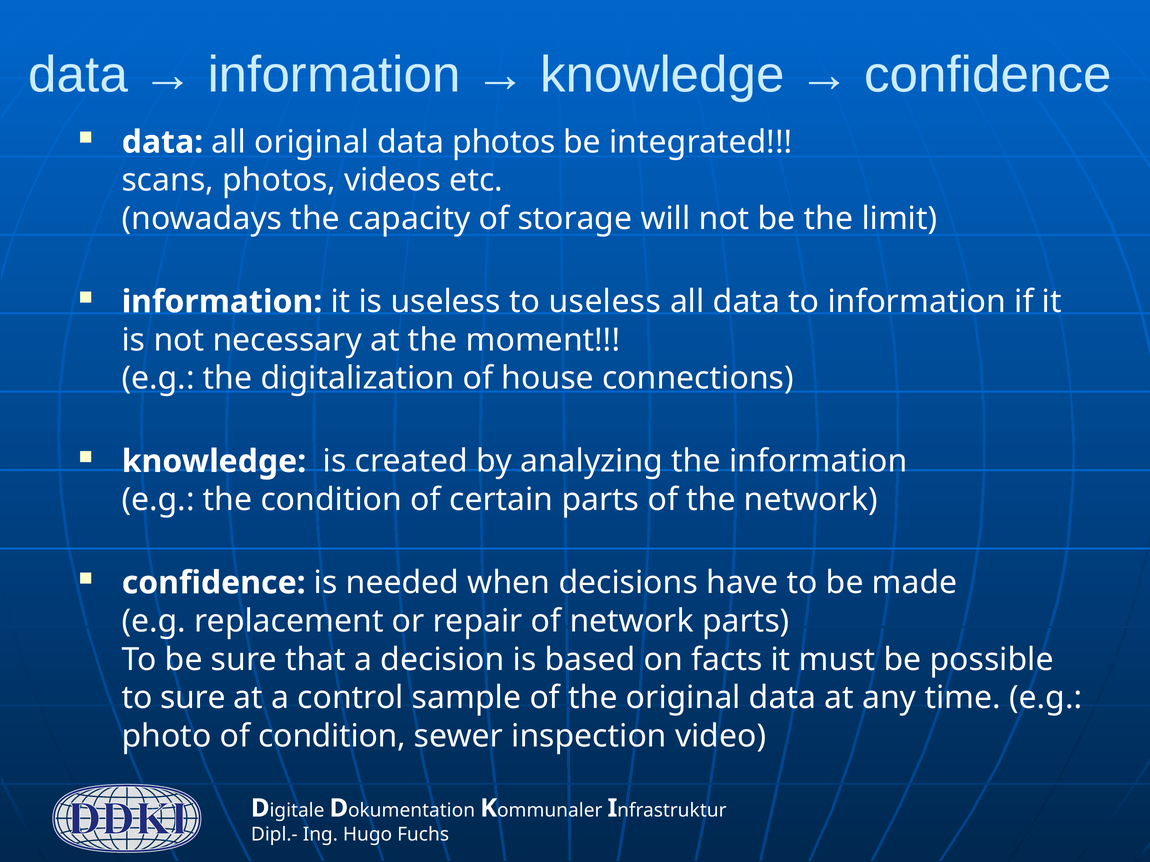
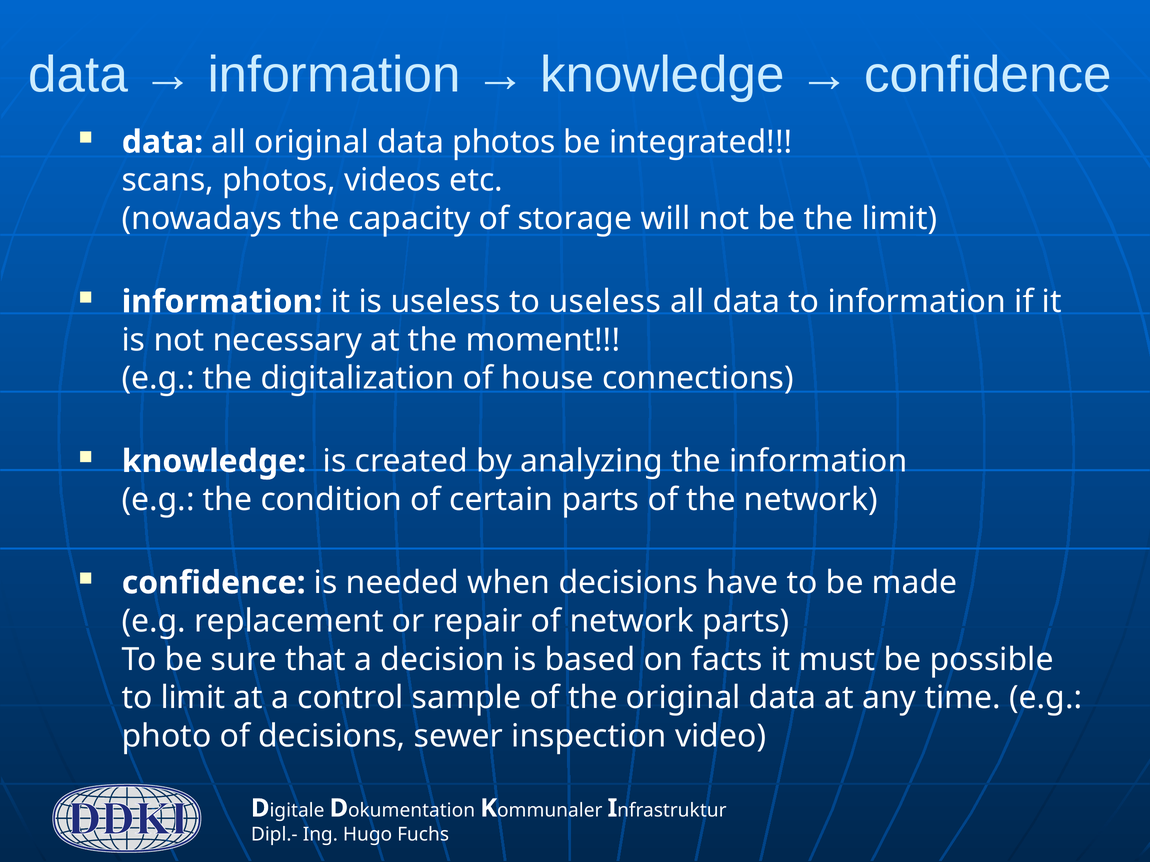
to sure: sure -> limit (193, 698)
of condition: condition -> decisions (332, 737)
